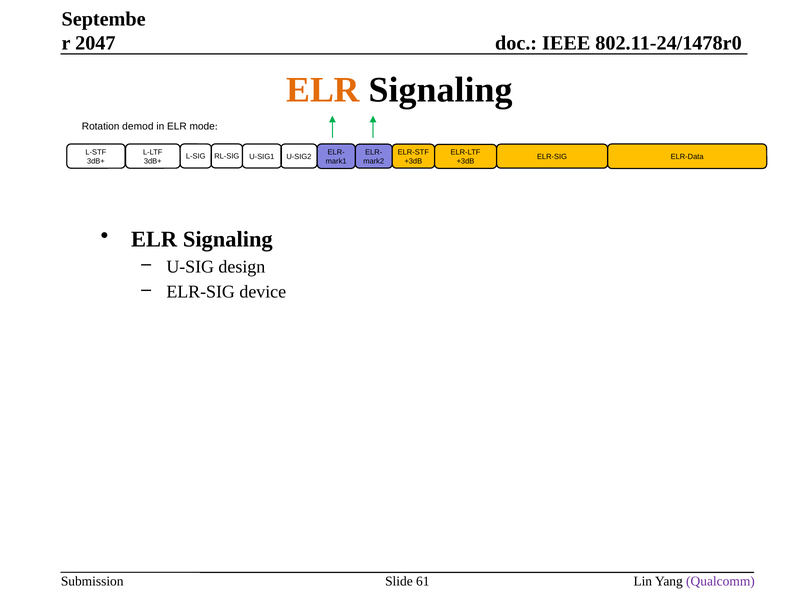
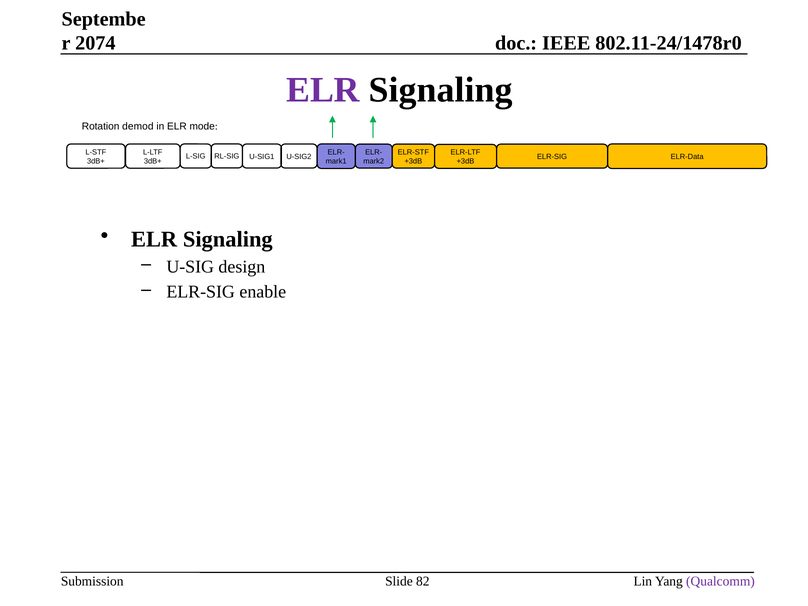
2047: 2047 -> 2074 (95, 43)
ELR colour: orange -> purple (323, 90)
device: device -> enable (263, 292)
61: 61 -> 82 (423, 581)
